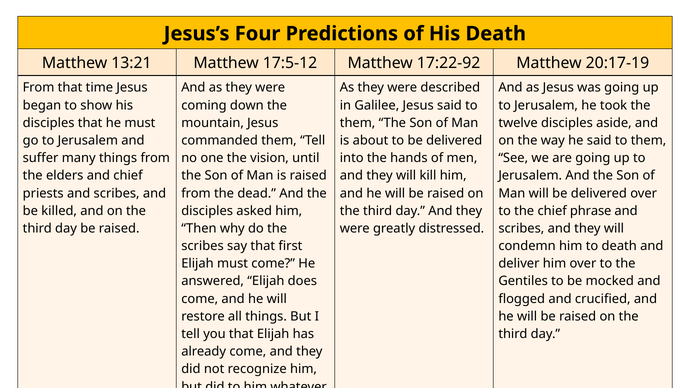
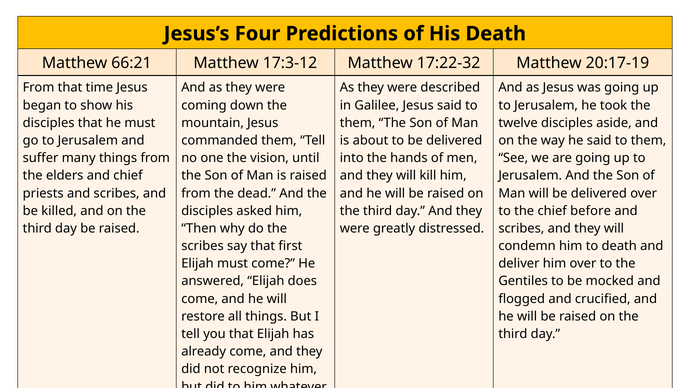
13:21: 13:21 -> 66:21 (131, 63)
17:5-12: 17:5-12 -> 17:3-12 (290, 63)
17:22-92: 17:22-92 -> 17:22-32 (449, 63)
phrase: phrase -> before (591, 211)
